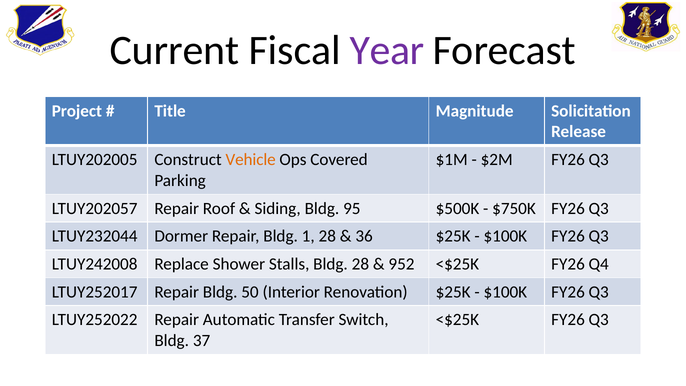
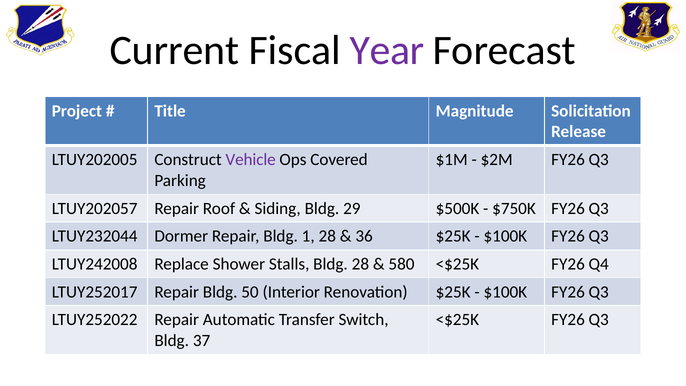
Vehicle colour: orange -> purple (251, 160)
95: 95 -> 29 (352, 208)
952: 952 -> 580 (401, 264)
